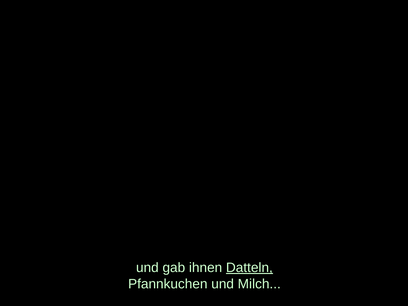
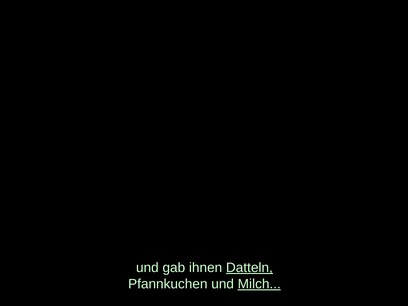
Milch underline: none -> present (259, 284)
